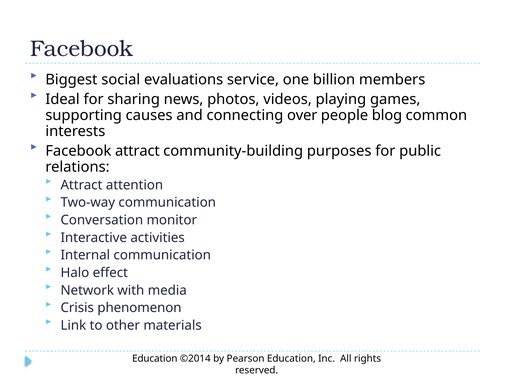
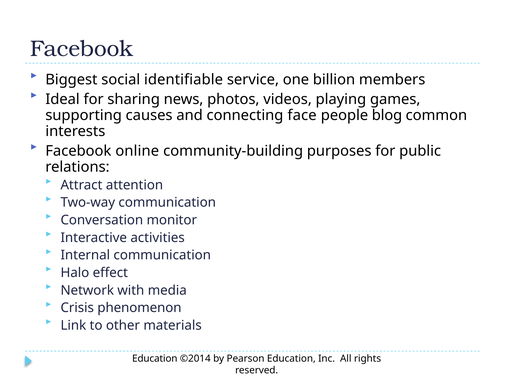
evaluations: evaluations -> identifiable (184, 80)
over: over -> face (302, 115)
Facebook attract: attract -> online (137, 151)
